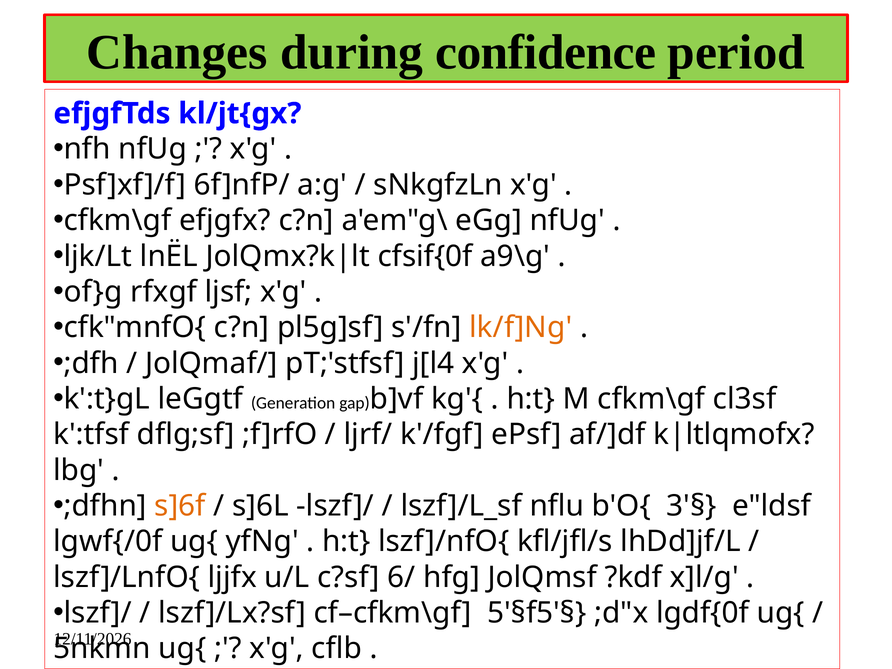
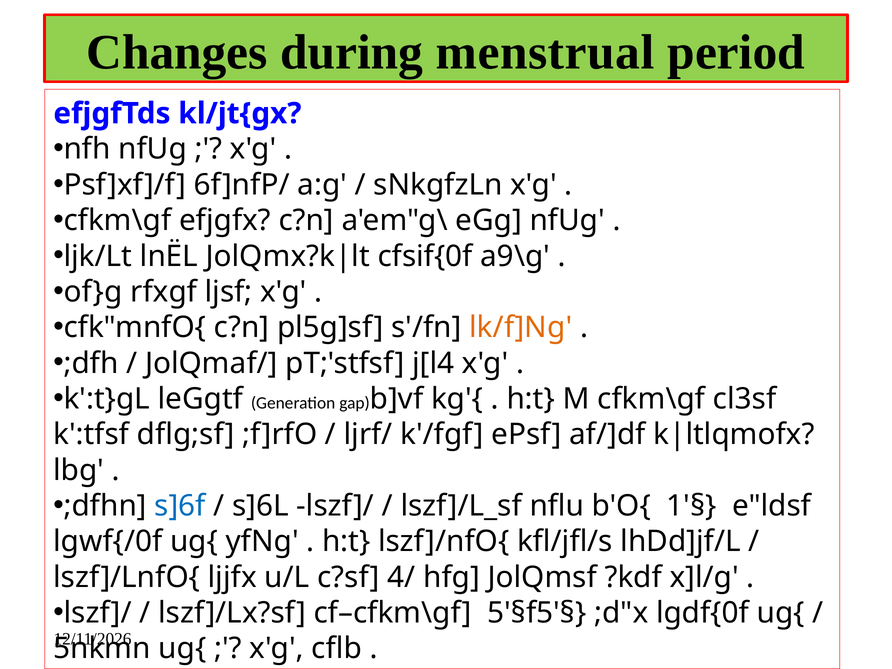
confidence: confidence -> menstrual (545, 52)
s]6f colour: orange -> blue (180, 506)
3'§: 3'§ -> 1'§ (692, 506)
6/: 6/ -> 4/ (402, 577)
